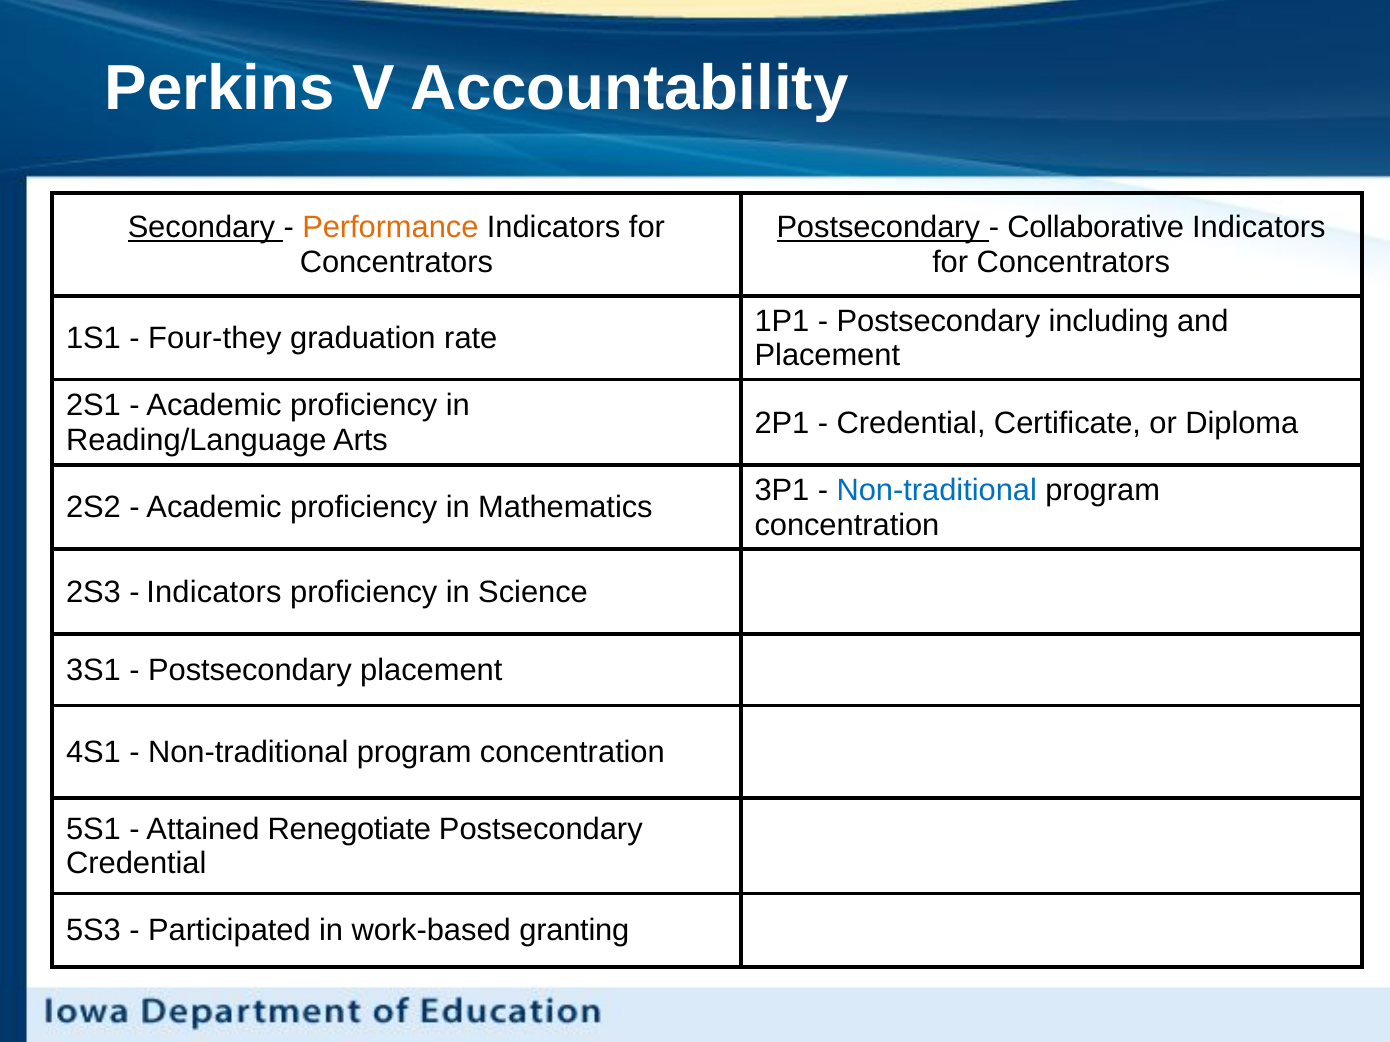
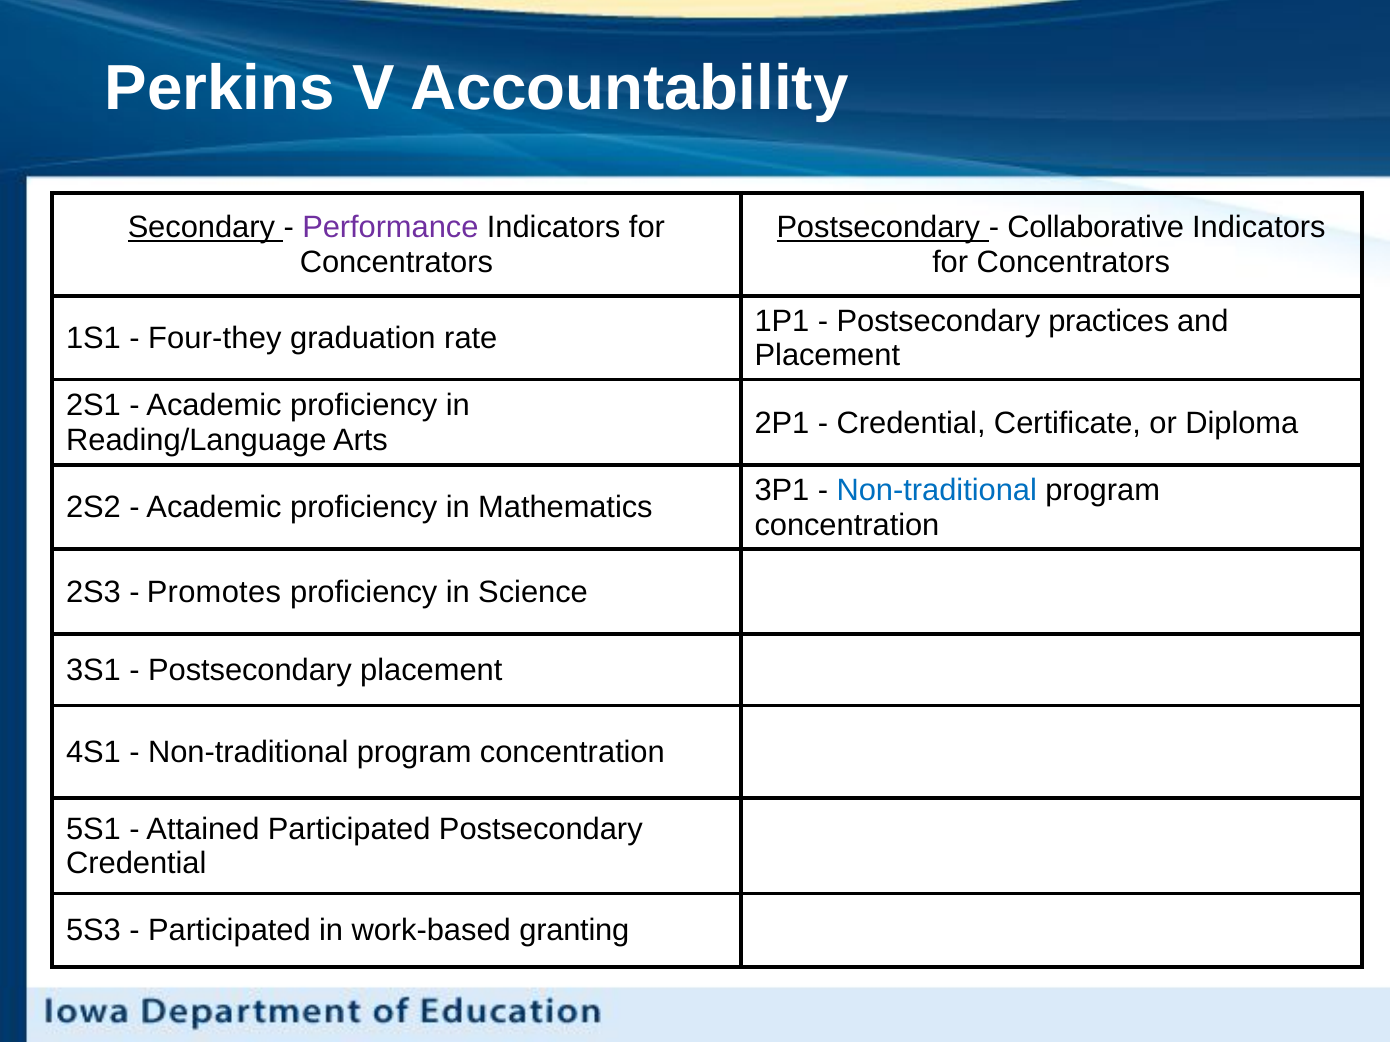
Performance colour: orange -> purple (390, 228)
including: including -> practices (1109, 321)
Indicators: Indicators -> Promotes (214, 592)
Attained Renegotiate: Renegotiate -> Participated (349, 829)
